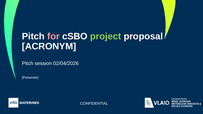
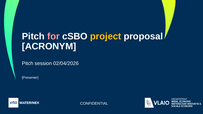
project colour: light green -> yellow (106, 36)
